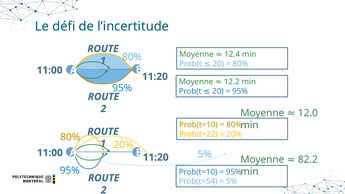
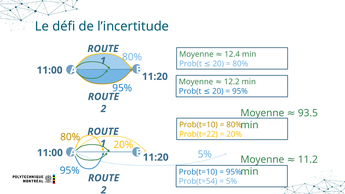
12.0: 12.0 -> 93.5 (308, 113)
82.2: 82.2 -> 11.2 (308, 160)
